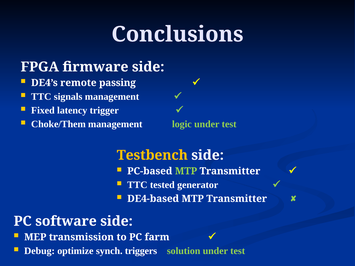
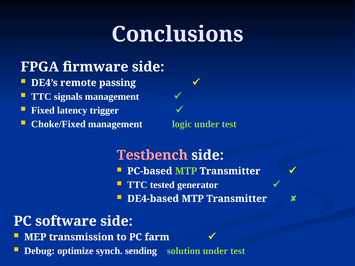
Choke/Them: Choke/Them -> Choke/Fixed (58, 124)
Testbench colour: yellow -> pink (152, 155)
triggers: triggers -> sending (141, 251)
